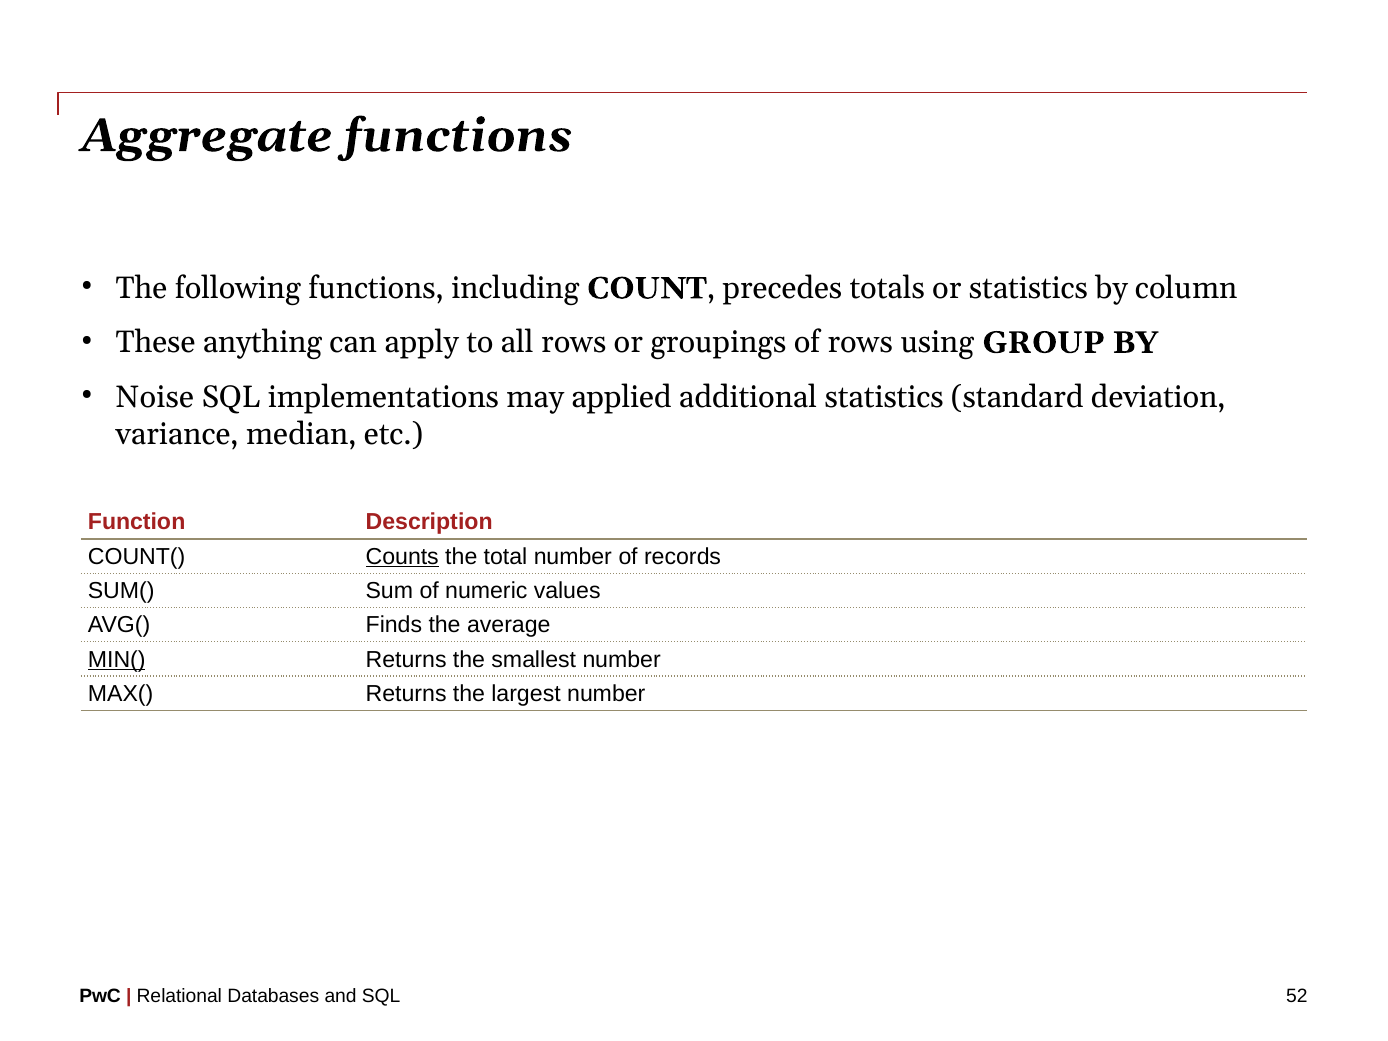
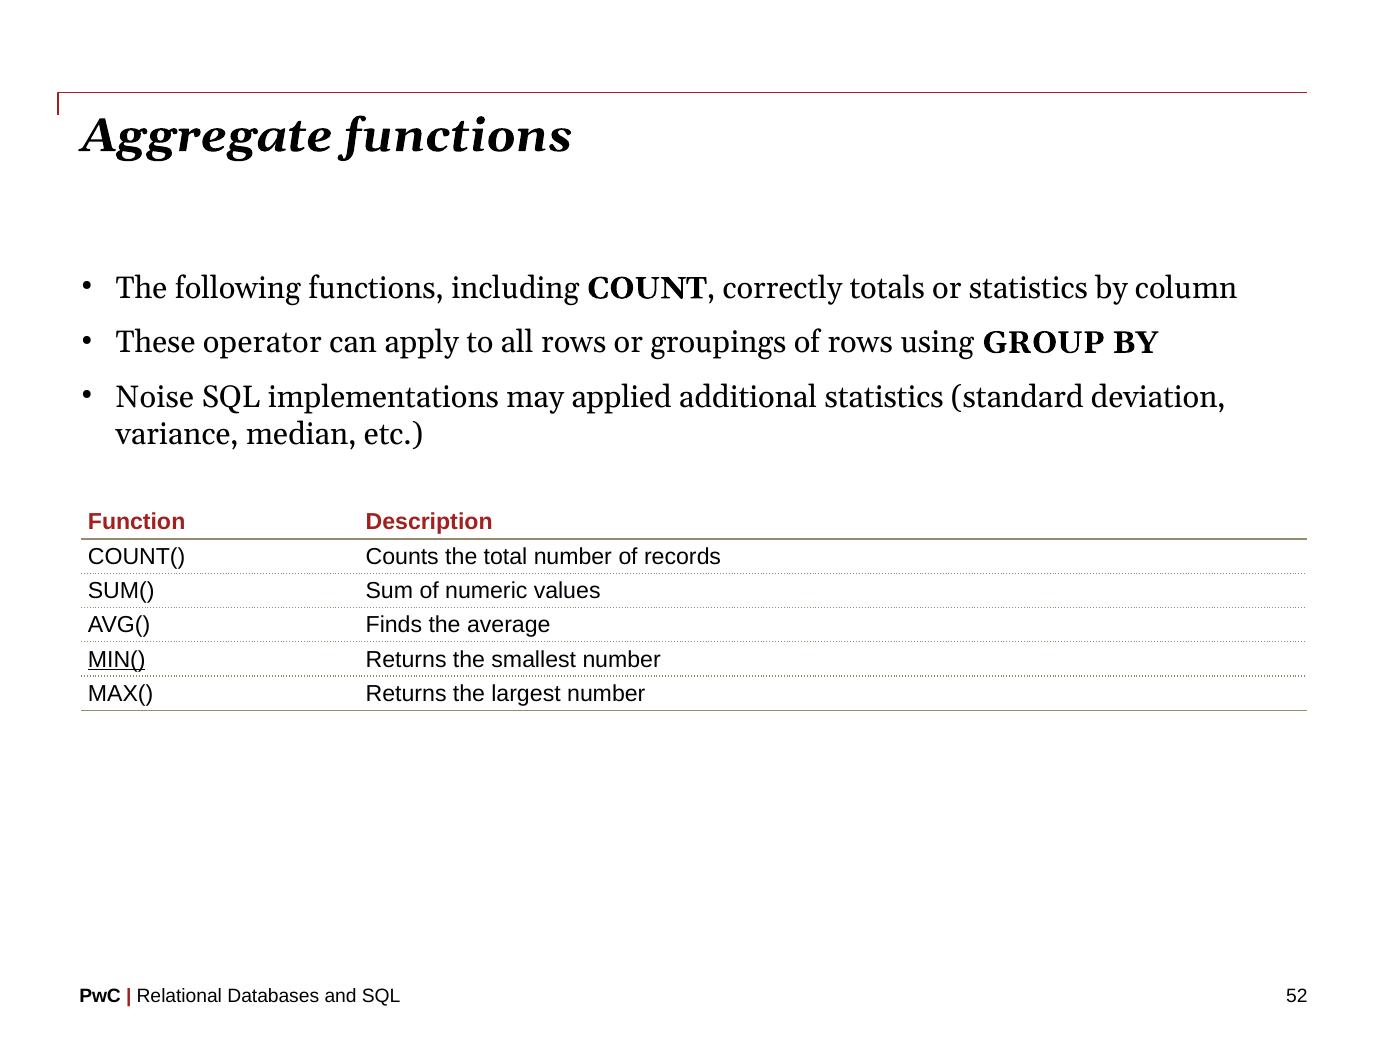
precedes: precedes -> correctly (782, 288)
anything: anything -> operator (262, 343)
Counts underline: present -> none (402, 557)
